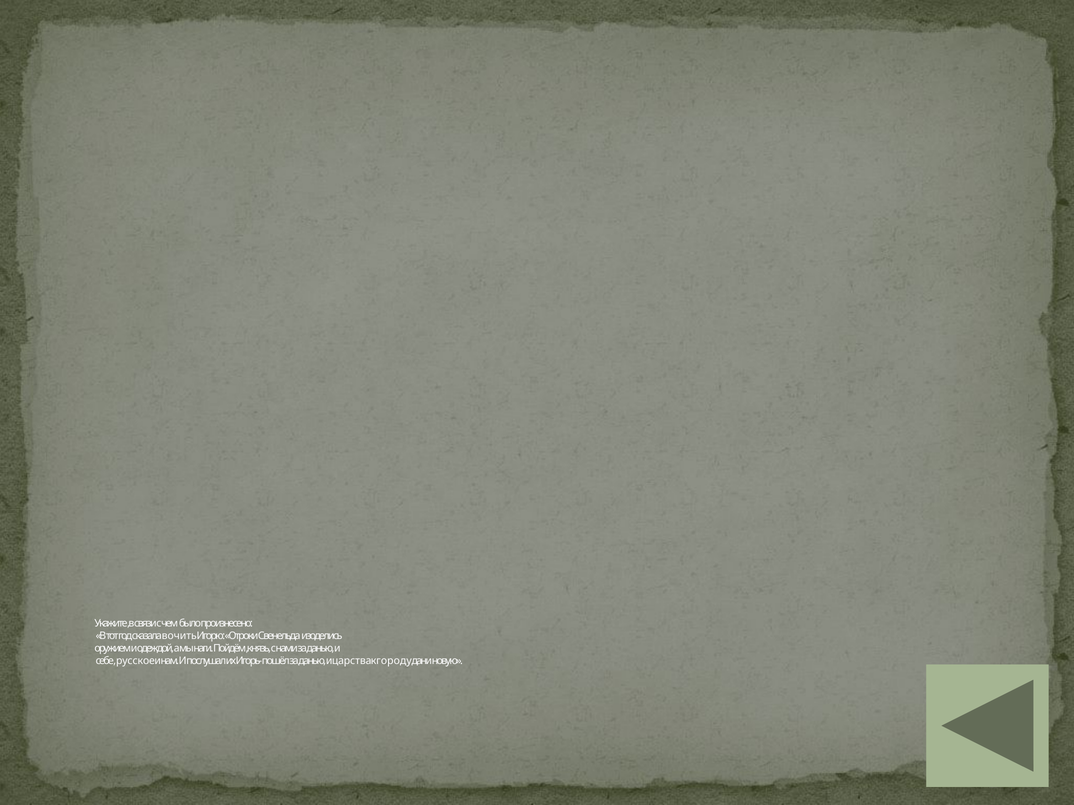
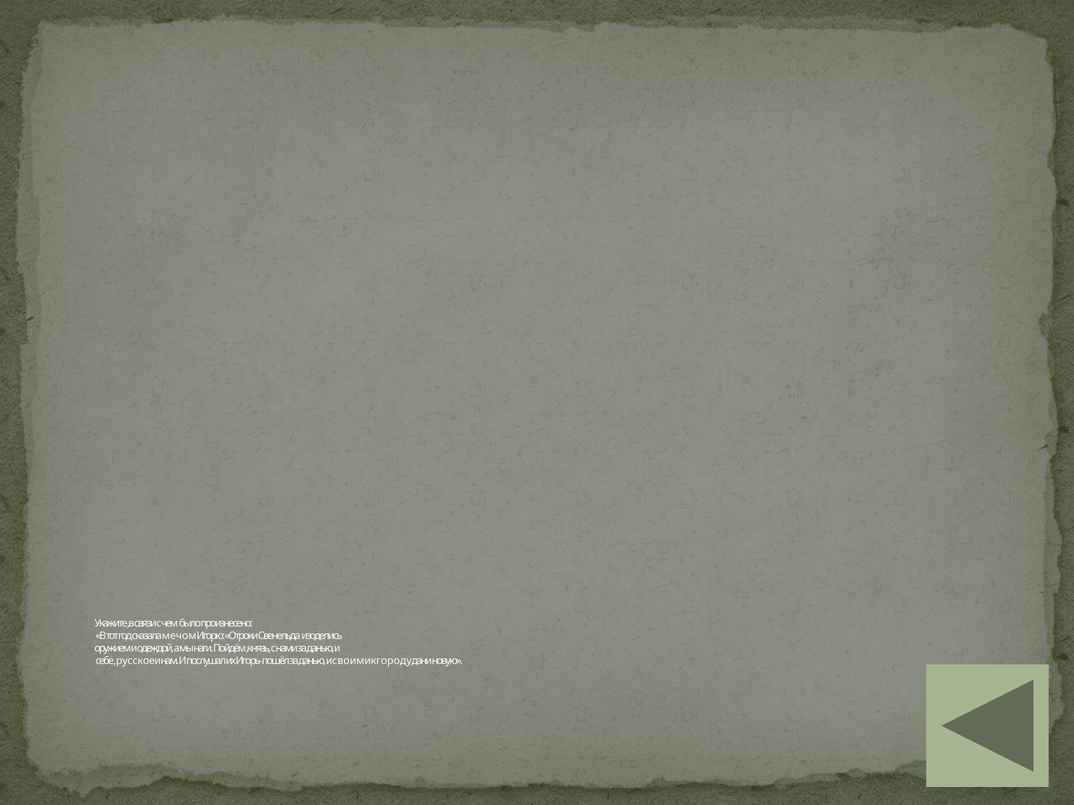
вочить: вочить -> мечом (179, 636)
царства: царства -> своими (352, 661)
